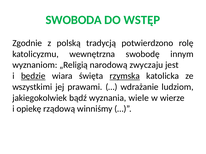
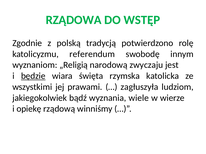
SWOBODA: SWOBODA -> RZĄDOWA (74, 20)
wewnętrzna: wewnętrzna -> referendum (92, 54)
rzymska underline: present -> none (125, 76)
wdrażanie: wdrażanie -> zagłuszyła (139, 87)
